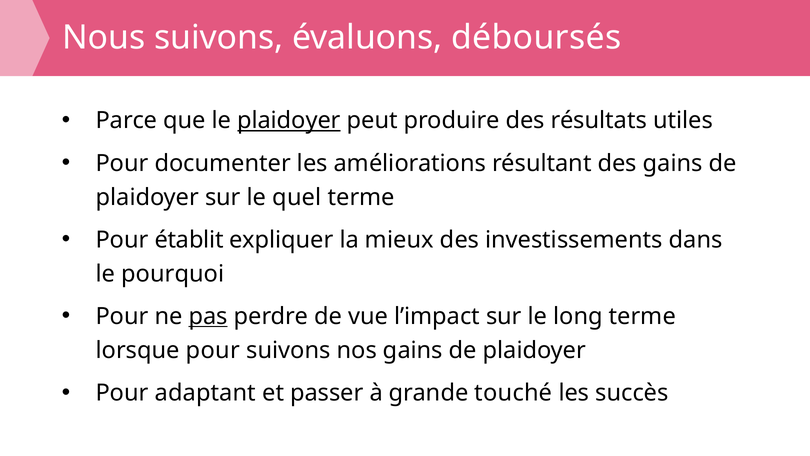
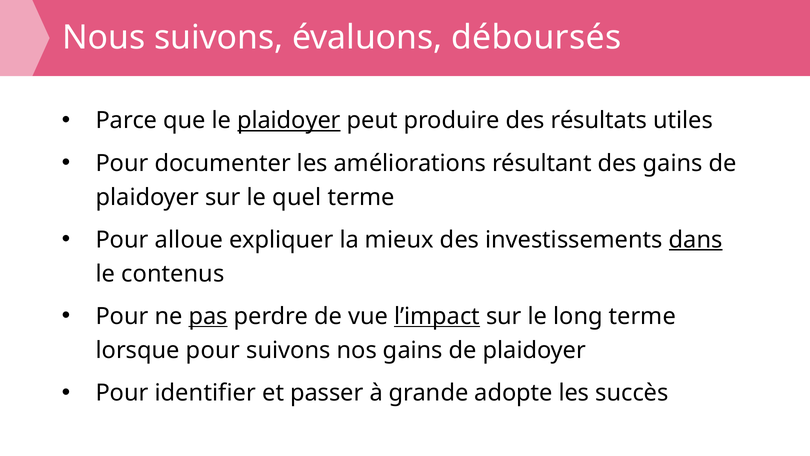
établit: établit -> alloue (189, 240)
dans underline: none -> present (696, 240)
pourquoi: pourquoi -> contenus (173, 274)
l’impact underline: none -> present (437, 316)
adaptant: adaptant -> identifier (205, 393)
touché: touché -> adopte (514, 393)
